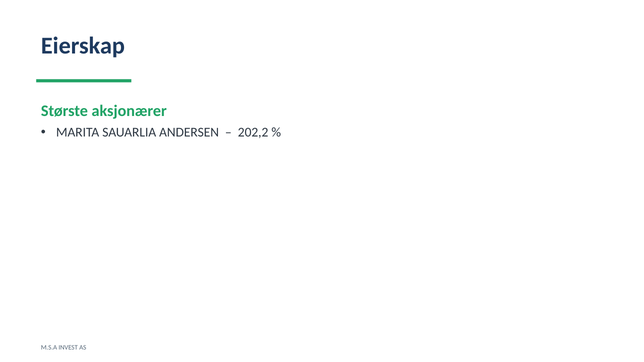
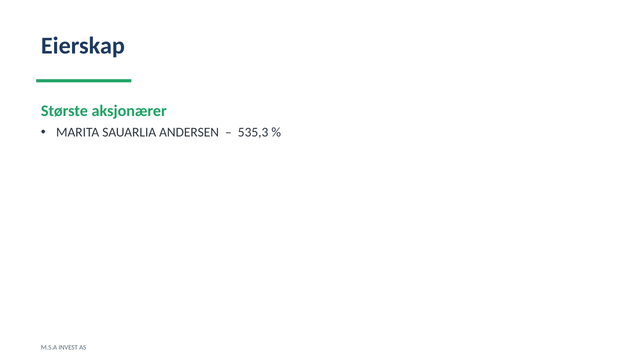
202,2: 202,2 -> 535,3 (253, 132)
